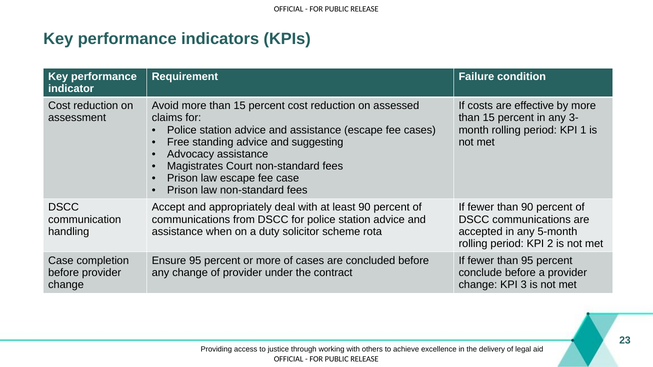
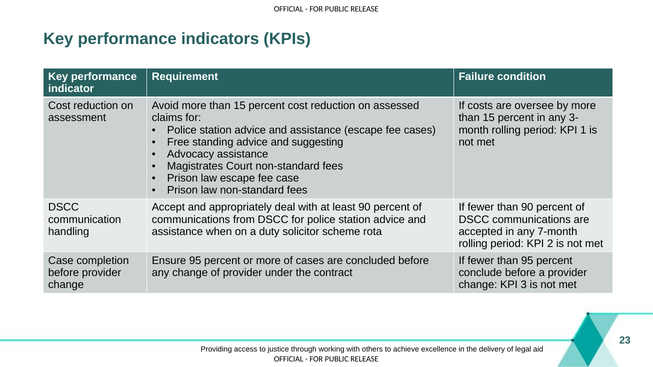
effective: effective -> oversee (534, 106)
5-month: 5-month -> 7-month (557, 232)
